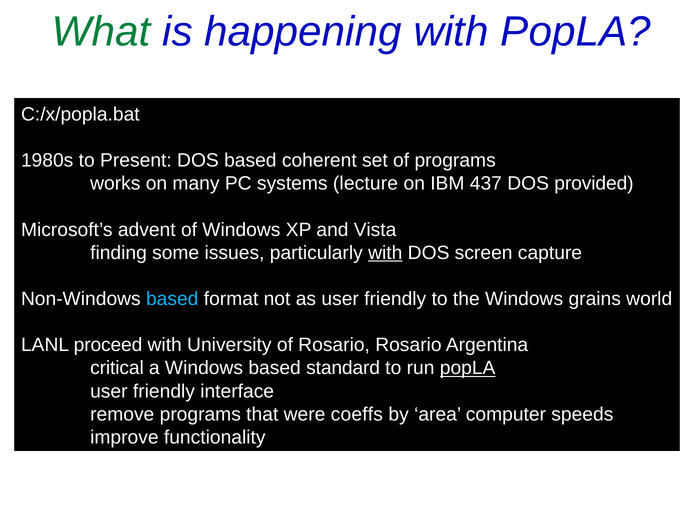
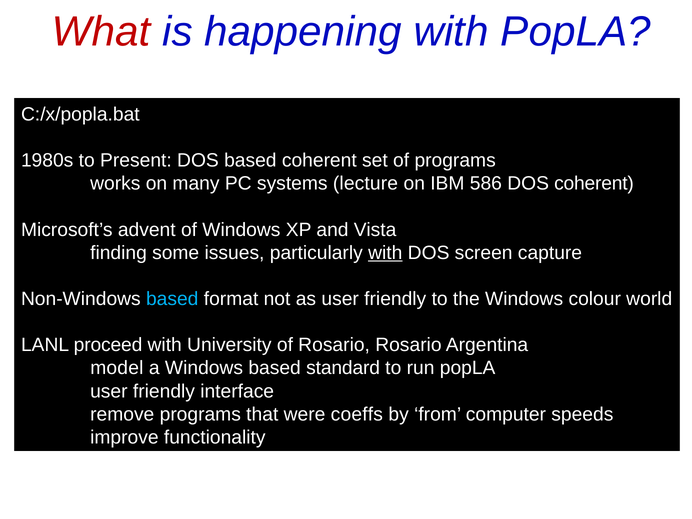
What colour: green -> red (101, 32)
437: 437 -> 586 (486, 184)
DOS provided: provided -> coherent (594, 184)
grains: grains -> colour (595, 299)
critical: critical -> model (117, 368)
popLA underline: present -> none (468, 368)
area: area -> from (438, 414)
